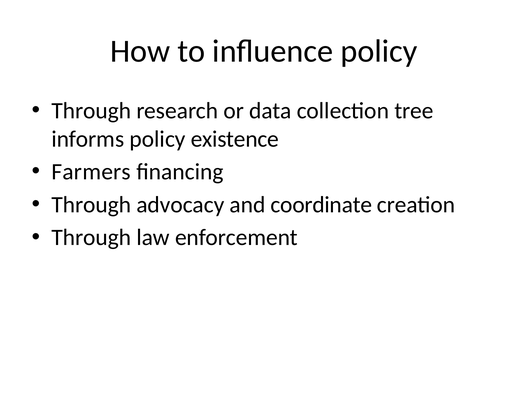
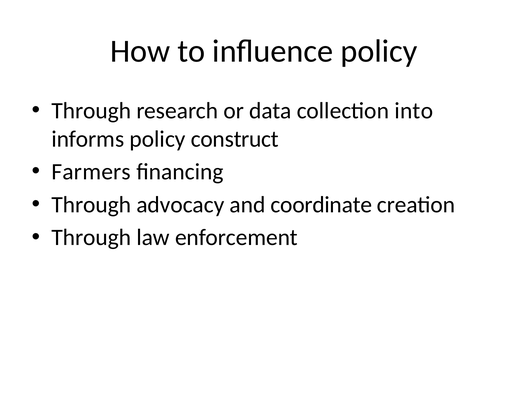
tree: tree -> into (414, 111)
existence: existence -> construct (235, 139)
